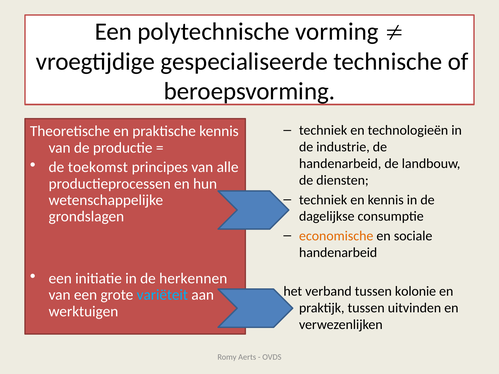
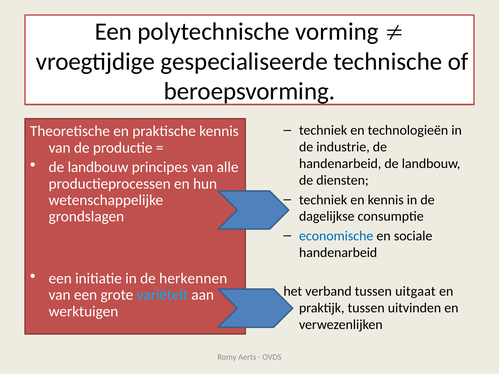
toekomst: toekomst -> landbouw (98, 167)
economische colour: orange -> blue (336, 236)
kolonie: kolonie -> uitgaat (415, 292)
